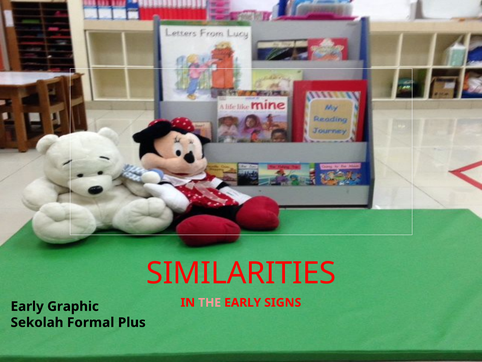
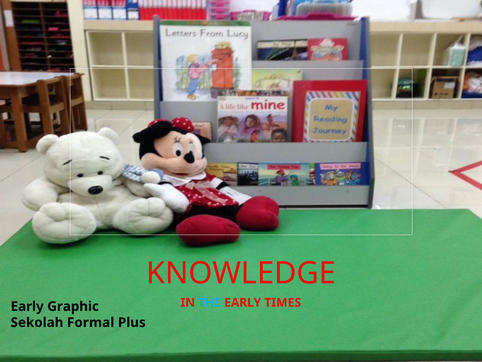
SIMILARITIES: SIMILARITIES -> KNOWLEDGE (241, 273)
THE colour: pink -> light blue (210, 302)
SIGNS: SIGNS -> TIMES (283, 302)
